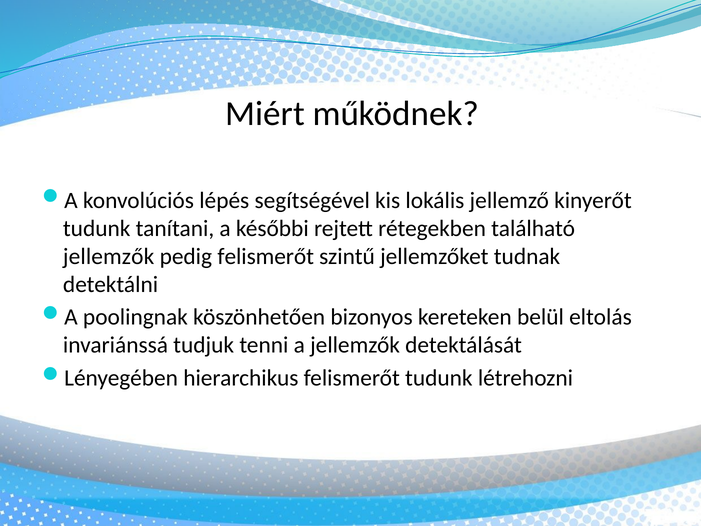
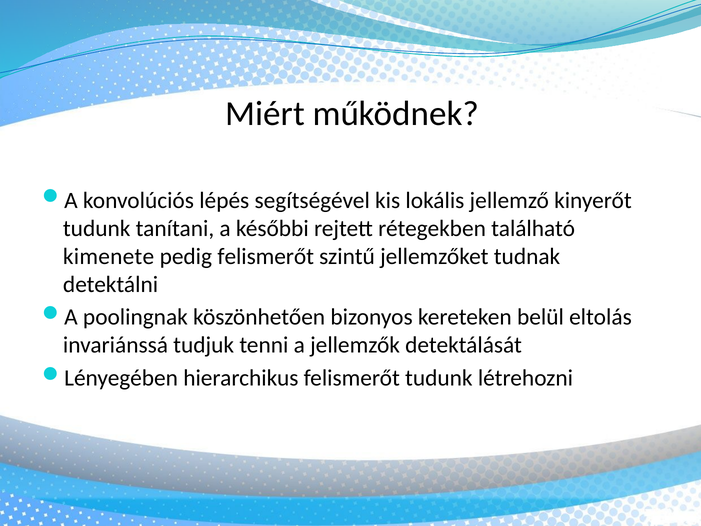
jellemzők: jellemzők -> kimenete (109, 256)
